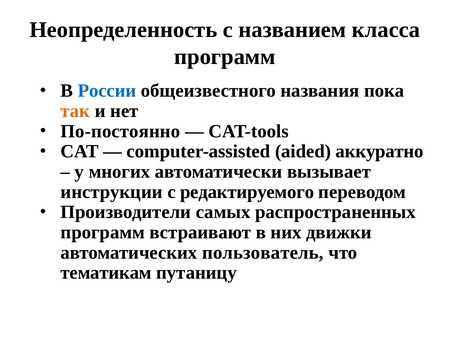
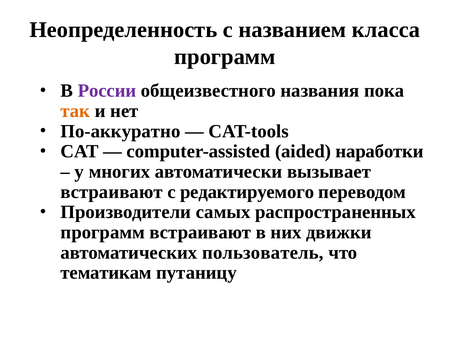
России colour: blue -> purple (107, 91)
По-постоянно: По-постоянно -> По-аккуратно (120, 131)
аккуратно: аккуратно -> наработки (380, 152)
инструкции: инструкции -> встраивают (112, 192)
